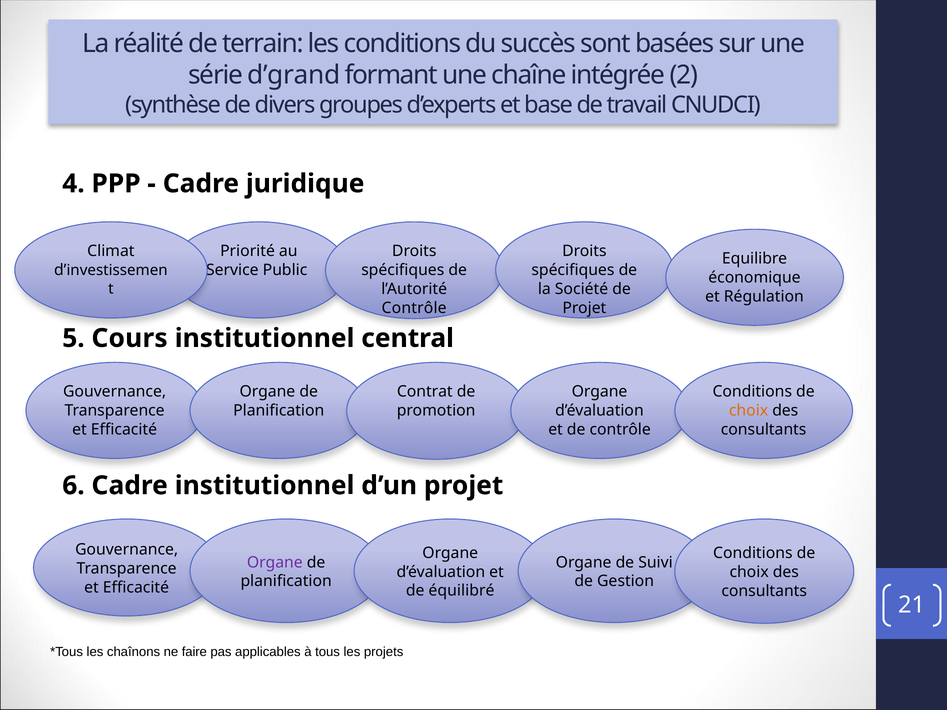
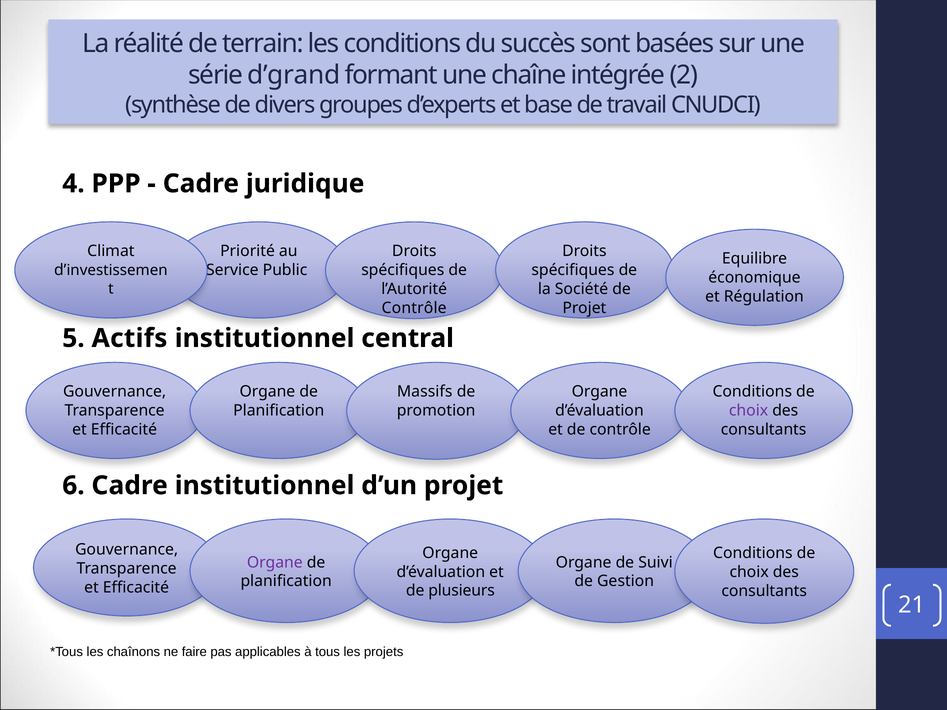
Cours: Cours -> Actifs (129, 338)
Contrat: Contrat -> Massifs (425, 392)
choix colour: orange -> purple (749, 411)
équilibré: équilibré -> plusieurs (462, 591)
